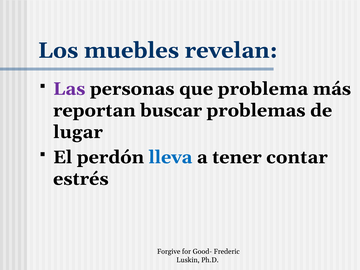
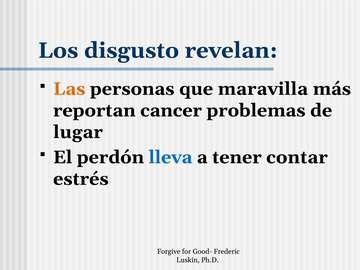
muebles: muebles -> disgusto (131, 50)
Las colour: purple -> orange (69, 89)
problema: problema -> maravilla (263, 89)
buscar: buscar -> cancer (171, 110)
